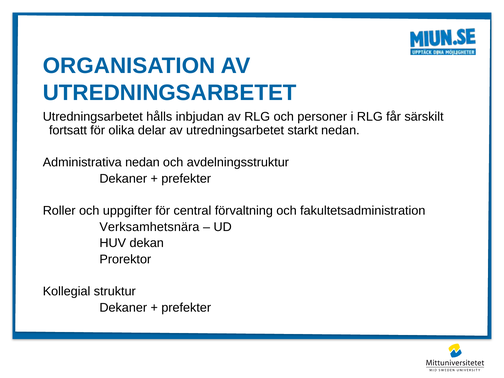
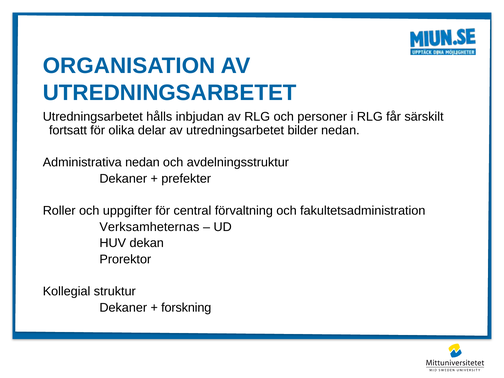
starkt: starkt -> bilder (303, 130)
Verksamhetsnära: Verksamhetsnära -> Verksamheternas (149, 227)
prefekter: prefekter -> forskning (186, 308)
